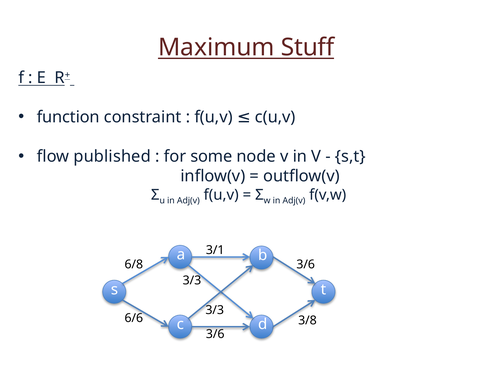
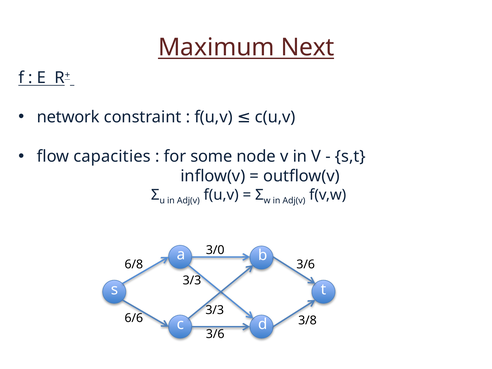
Stuff: Stuff -> Next (308, 47)
function: function -> network (68, 117)
published: published -> capacities (112, 157)
3/1: 3/1 -> 3/0 (215, 250)
